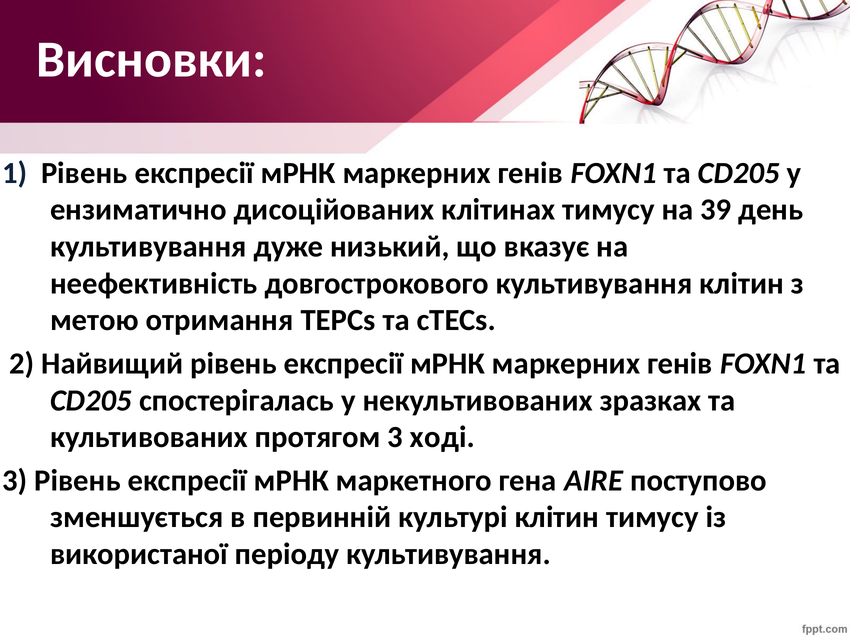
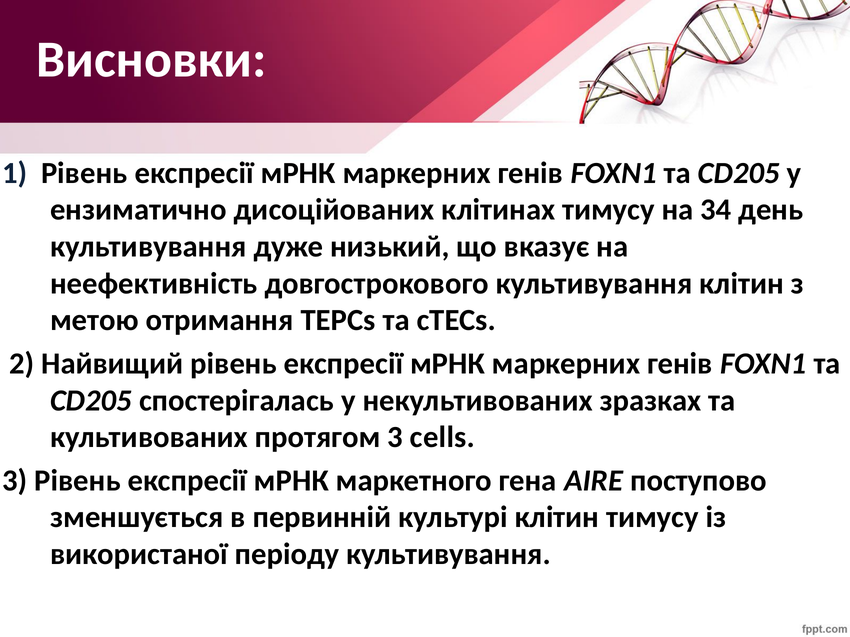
39: 39 -> 34 (716, 210)
ході: ході -> cells (443, 438)
